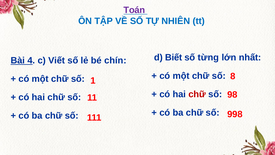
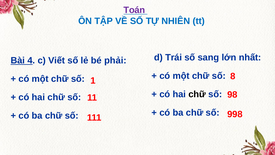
Biết: Biết -> Trái (174, 57)
từng: từng -> sang (208, 57)
chín: chín -> phải (115, 60)
chữ colour: red -> black (197, 94)
